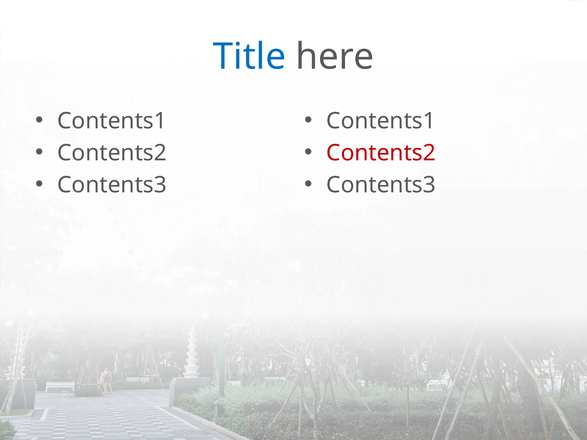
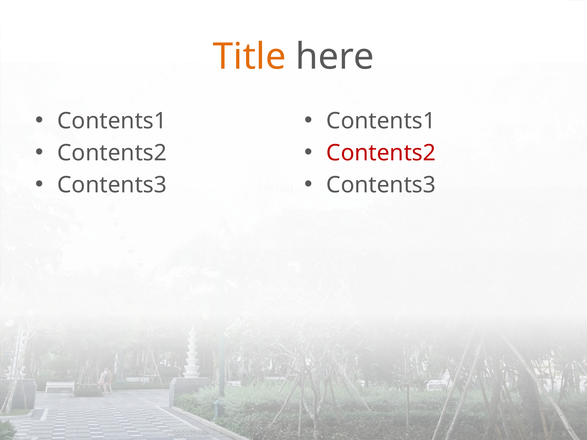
Title colour: blue -> orange (249, 57)
